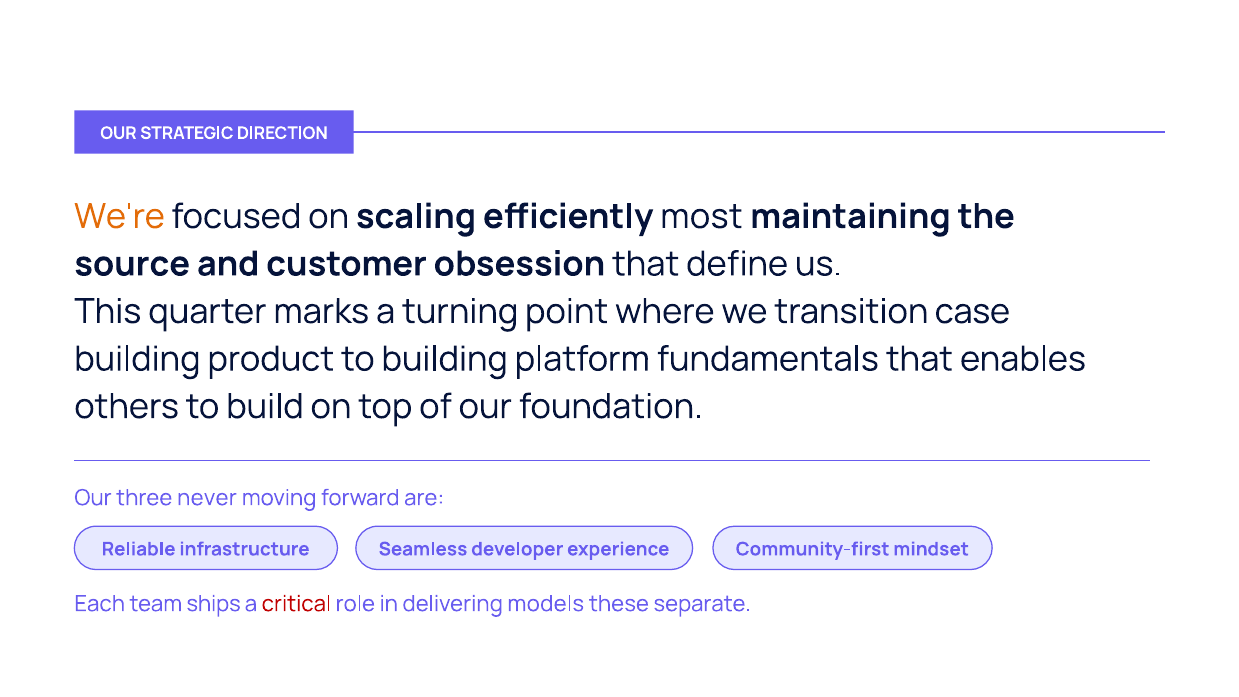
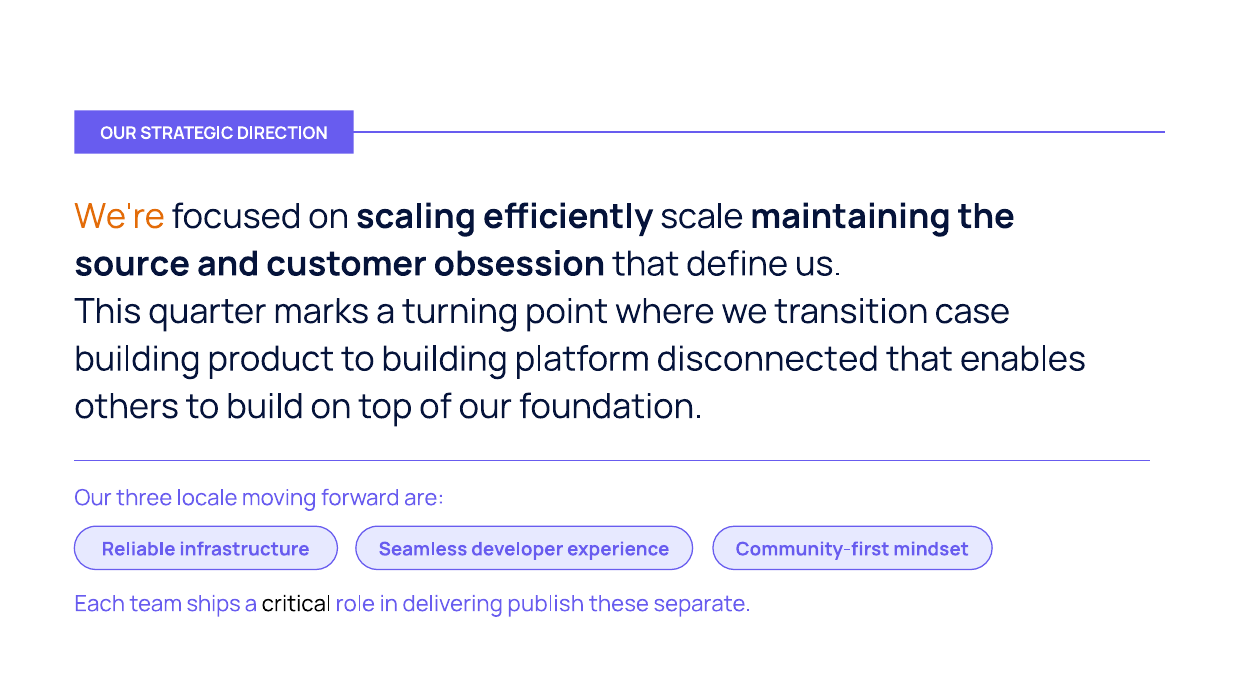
most: most -> scale (702, 217)
fundamentals: fundamentals -> disconnected (768, 359)
never: never -> locale (207, 498)
critical colour: red -> black (296, 604)
models: models -> publish (546, 604)
